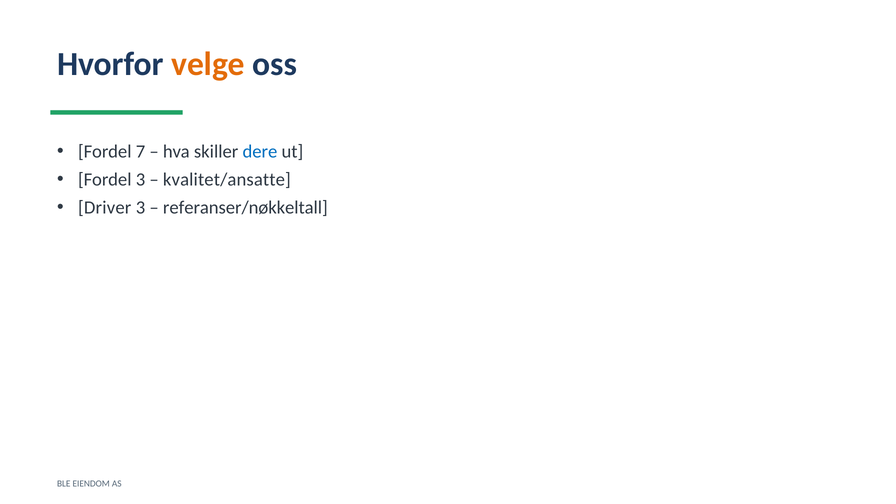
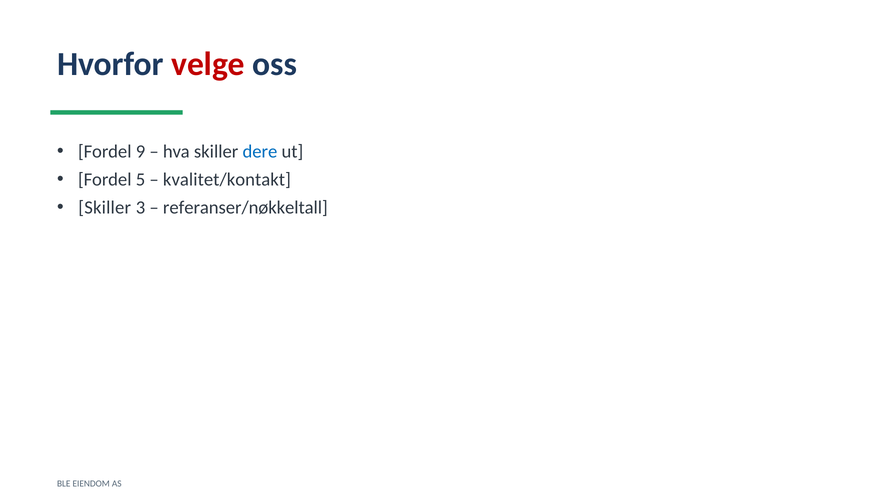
velge colour: orange -> red (208, 64)
7: 7 -> 9 (141, 152)
Fordel 3: 3 -> 5 (141, 180)
kvalitet/ansatte: kvalitet/ansatte -> kvalitet/kontakt (227, 180)
Driver: Driver -> Skiller (105, 208)
